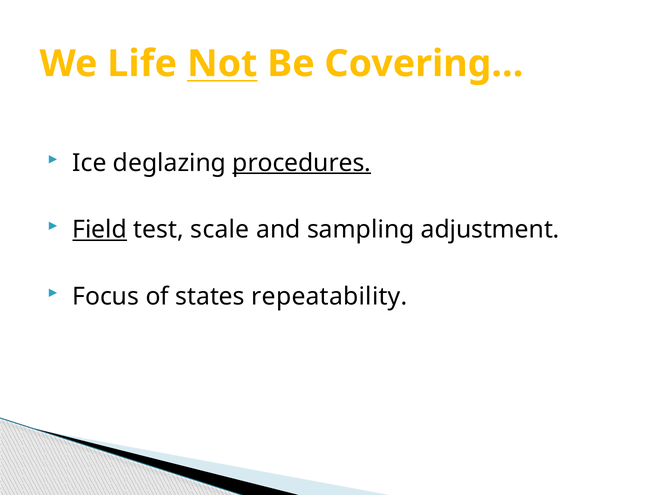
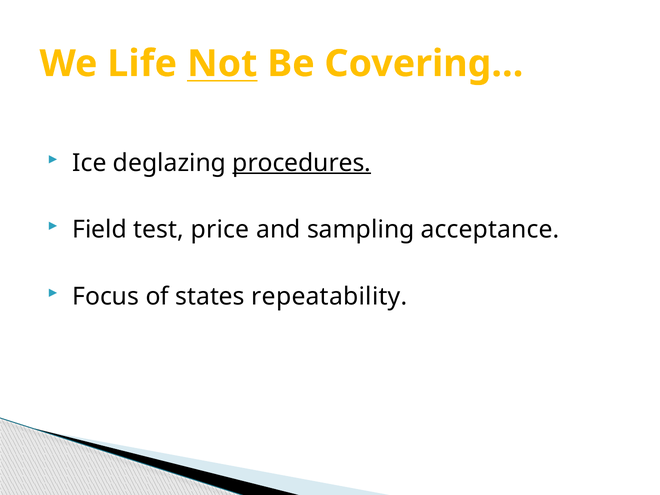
Field underline: present -> none (100, 230)
scale: scale -> price (220, 230)
adjustment: adjustment -> acceptance (490, 230)
